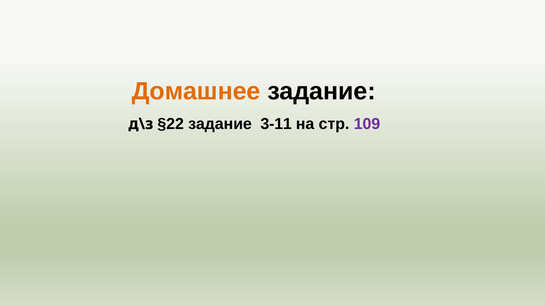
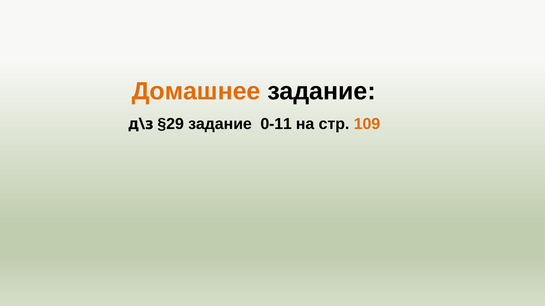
§22: §22 -> §29 (171, 124)
3-11: 3-11 -> 0-11 (276, 124)
109 colour: purple -> orange (367, 124)
